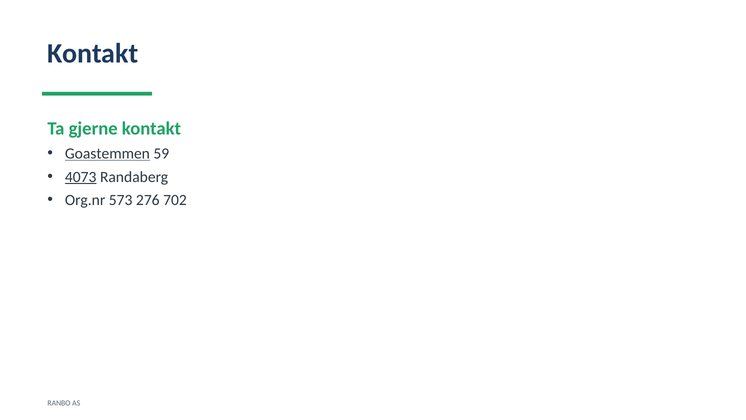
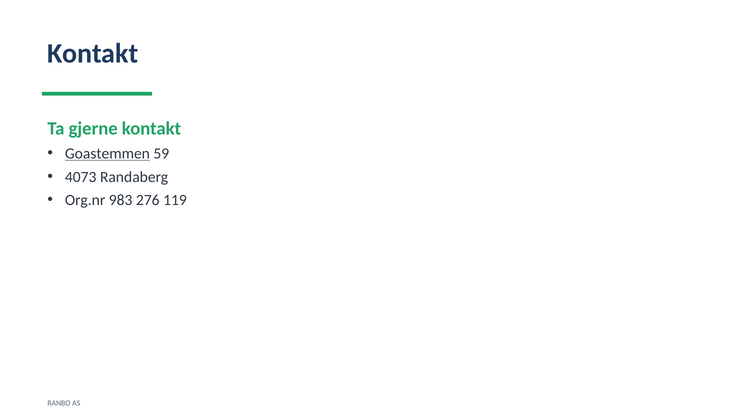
4073 underline: present -> none (81, 177)
573: 573 -> 983 (121, 200)
702: 702 -> 119 (175, 200)
